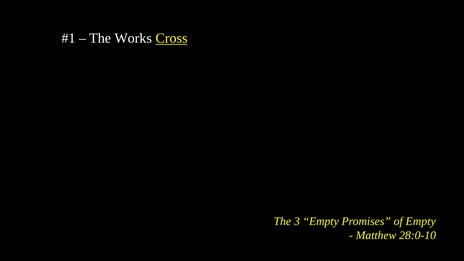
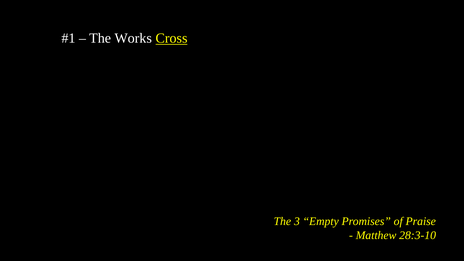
of Empty: Empty -> Praise (421, 221)
28:0-10: 28:0-10 -> 28:3-10 (418, 235)
